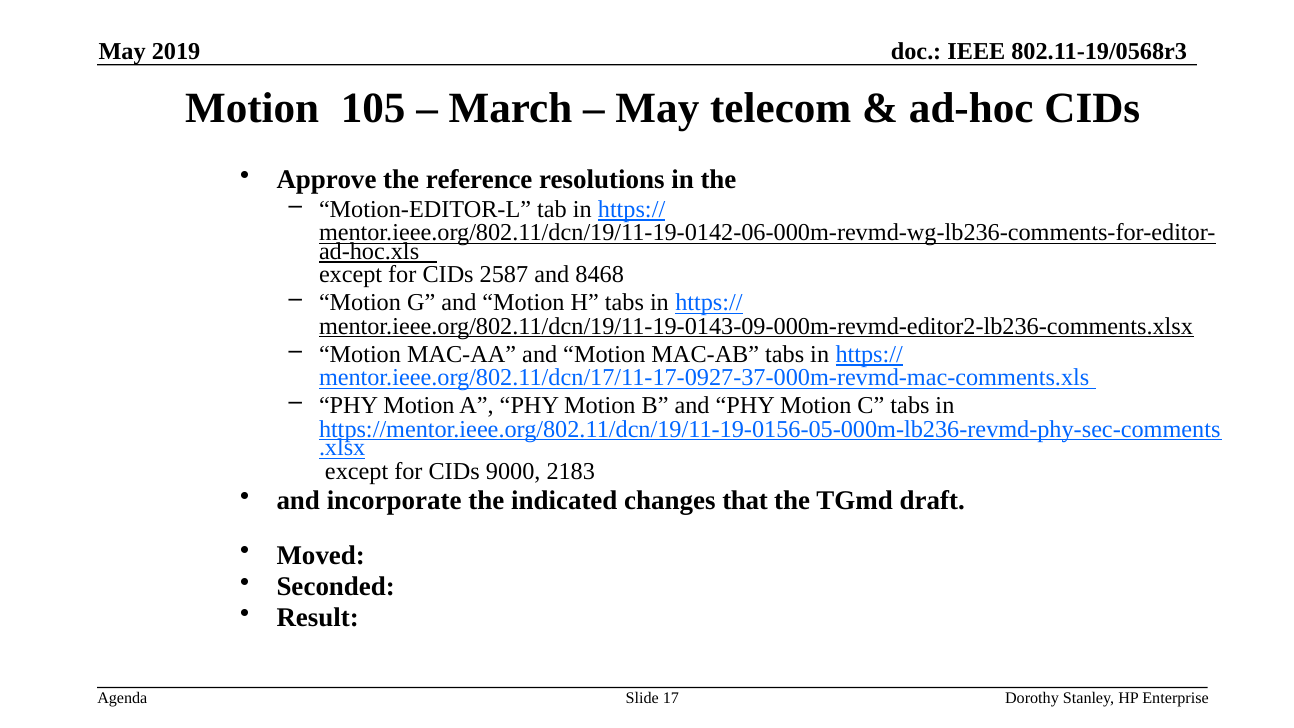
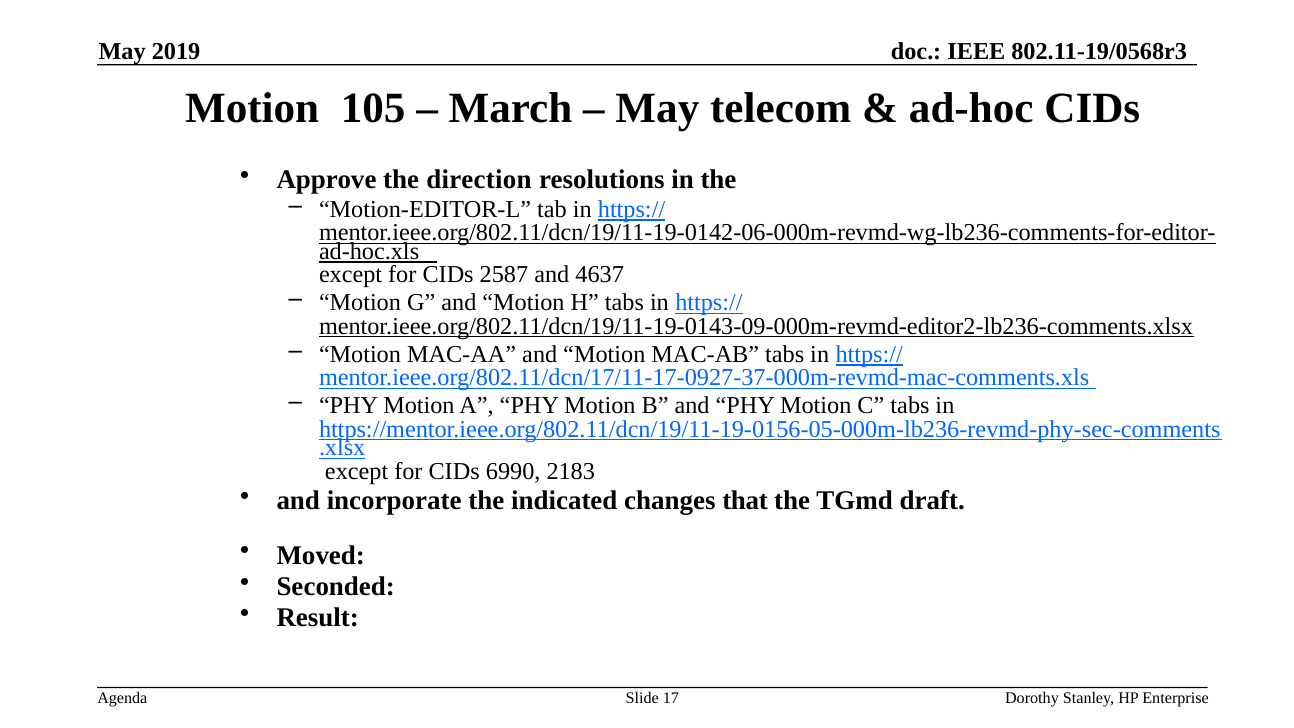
reference: reference -> direction (479, 180)
8468: 8468 -> 4637 (600, 275)
9000: 9000 -> 6990 (513, 471)
